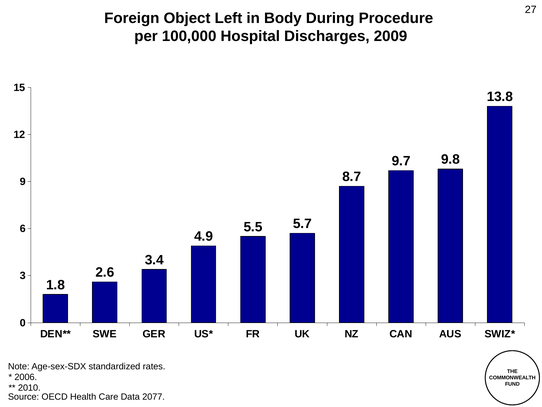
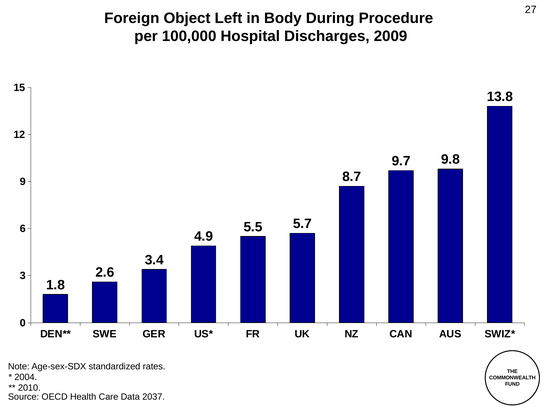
2006: 2006 -> 2004 (26, 377)
2077: 2077 -> 2037 (154, 396)
